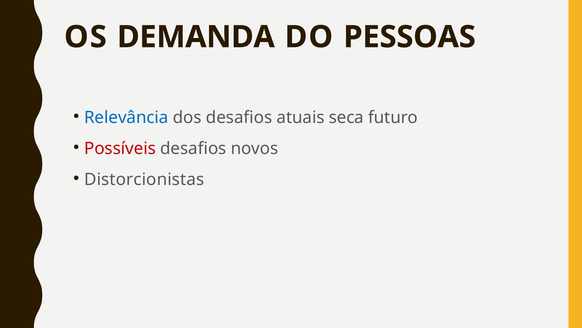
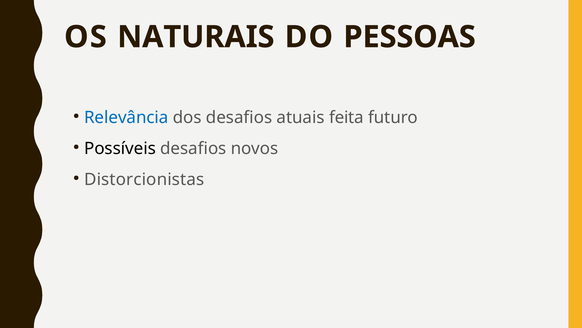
DEMANDA: DEMANDA -> NATURAIS (196, 37)
seca: seca -> feita (346, 117)
Possíveis colour: red -> black (120, 148)
